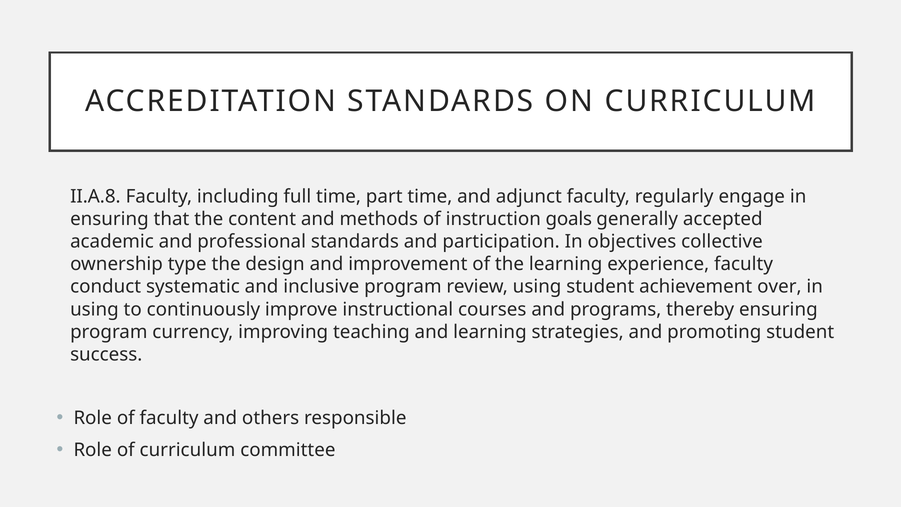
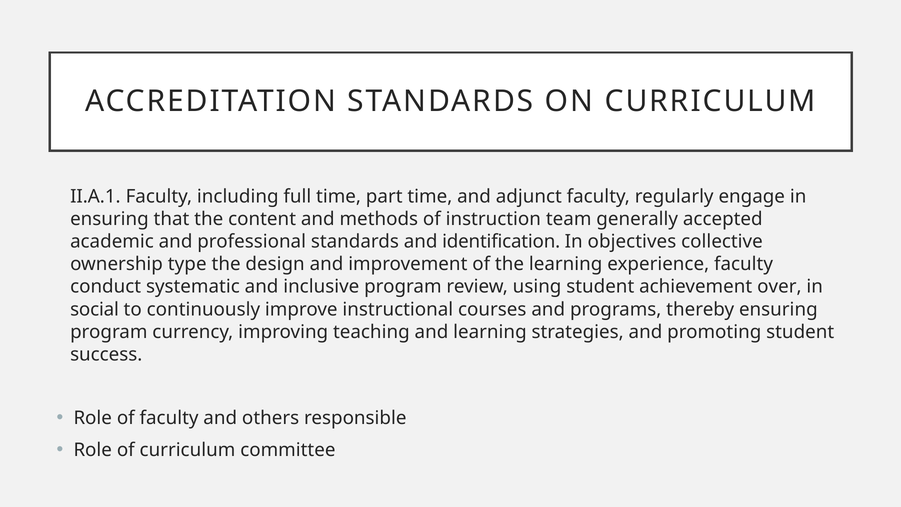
II.A.8: II.A.8 -> II.A.1 (95, 197)
goals: goals -> team (569, 219)
participation: participation -> identification (501, 242)
using: using -> social (95, 309)
